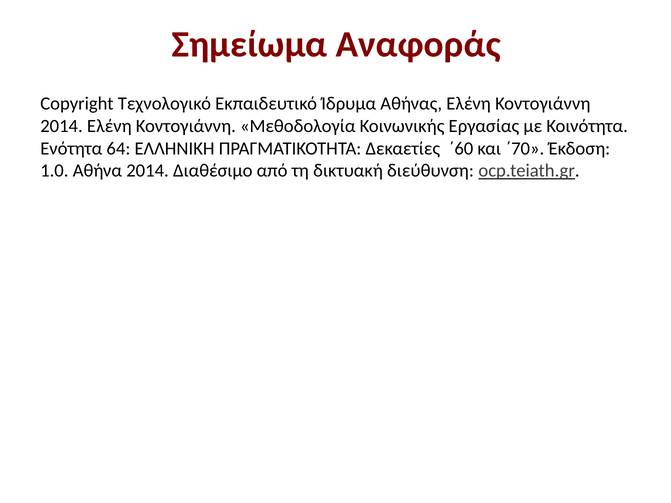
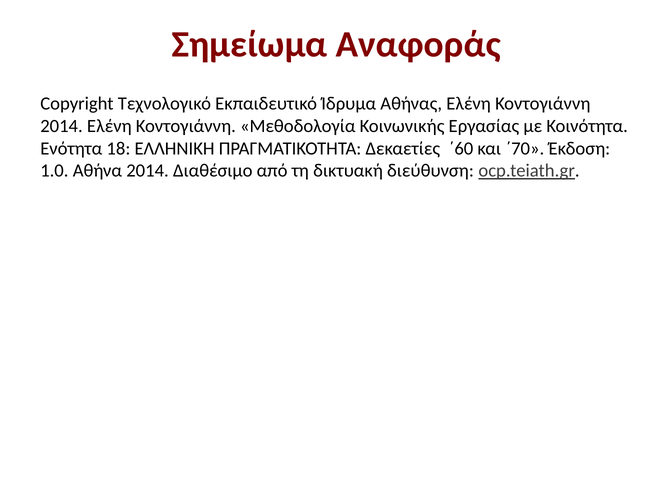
64: 64 -> 18 (118, 148)
